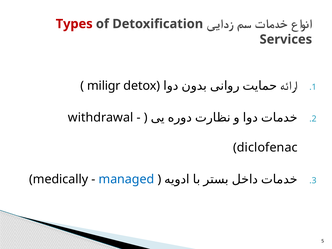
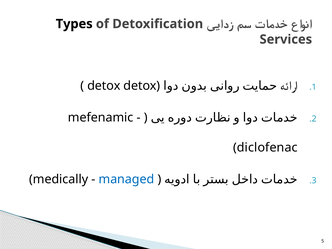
Types colour: red -> black (74, 24)
miligr: miligr -> detox (104, 86)
withdrawal: withdrawal -> mefenamic (101, 118)
